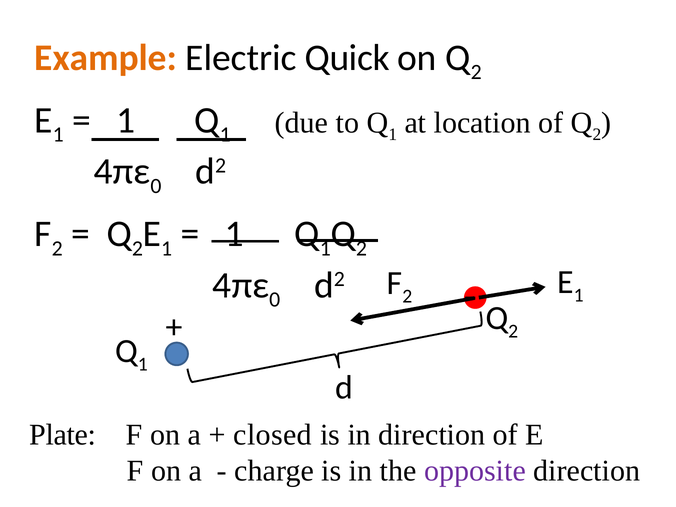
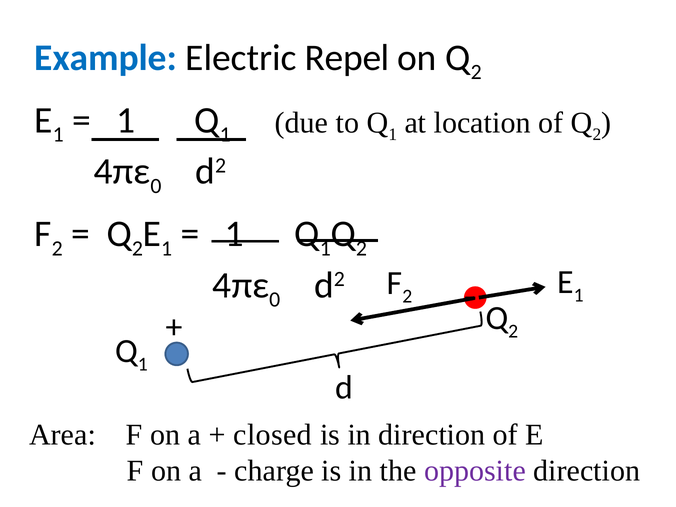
Example colour: orange -> blue (106, 58)
Quick: Quick -> Repel (347, 58)
Plate: Plate -> Area (63, 435)
